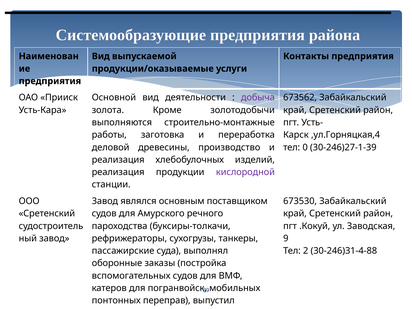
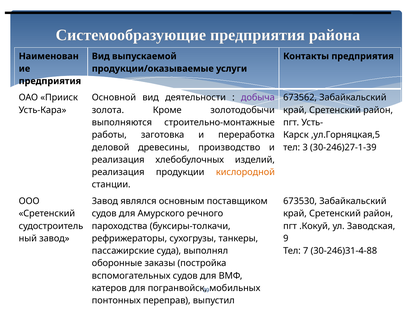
,ул.Горняцкая,4: ,ул.Горняцкая,4 -> ,ул.Горняцкая,5 (346, 135)
0: 0 -> 3 (305, 147)
кислородной colour: purple -> orange (245, 172)
2: 2 -> 7 (306, 251)
